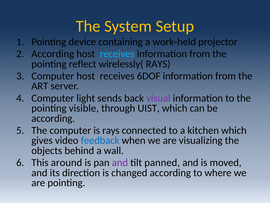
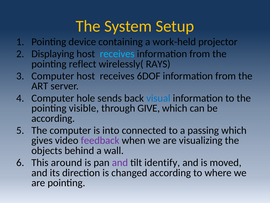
According: According -> Displaying (53, 54)
light: light -> hole (86, 98)
visual colour: purple -> blue (158, 98)
UIST: UIST -> GIVE (149, 108)
is rays: rays -> into (111, 130)
kitchen: kitchen -> passing (203, 130)
feedback colour: blue -> purple (100, 140)
panned: panned -> identify (162, 162)
